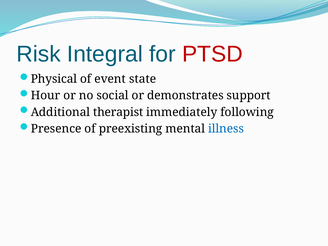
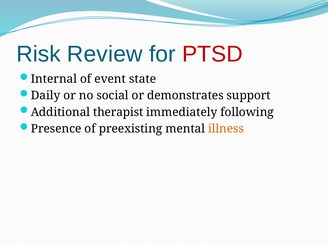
Integral: Integral -> Review (105, 54)
Physical: Physical -> Internal (54, 79)
Hour: Hour -> Daily (46, 96)
illness colour: blue -> orange (226, 129)
